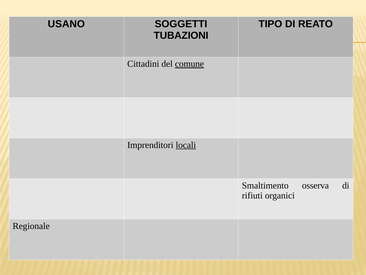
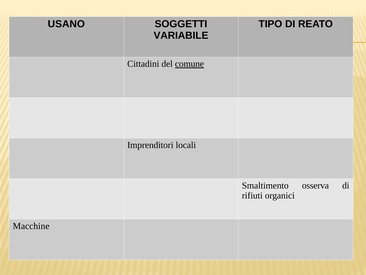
TUBAZIONI: TUBAZIONI -> VARIABILE (181, 35)
locali underline: present -> none (186, 145)
Regionale: Regionale -> Macchine (31, 226)
